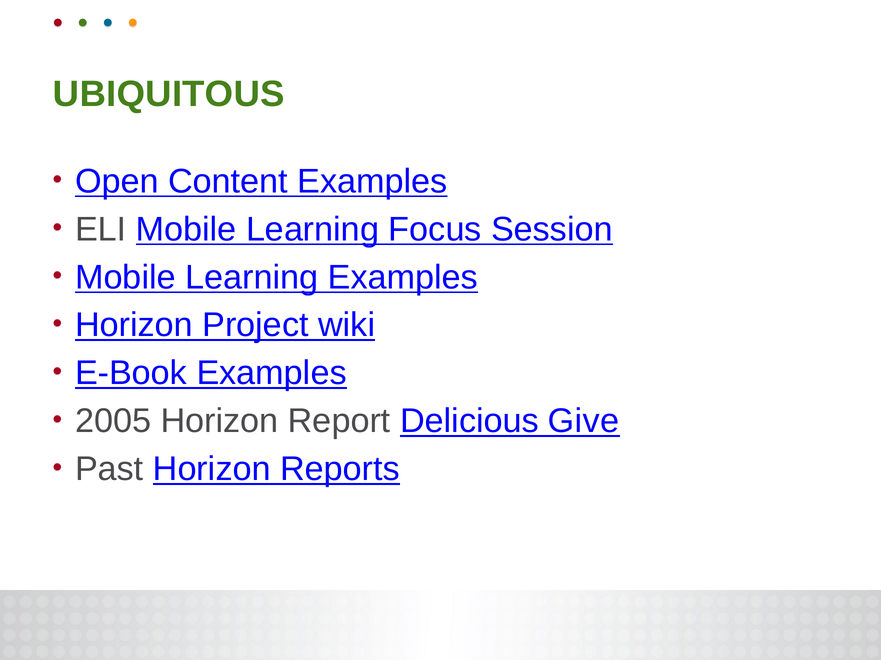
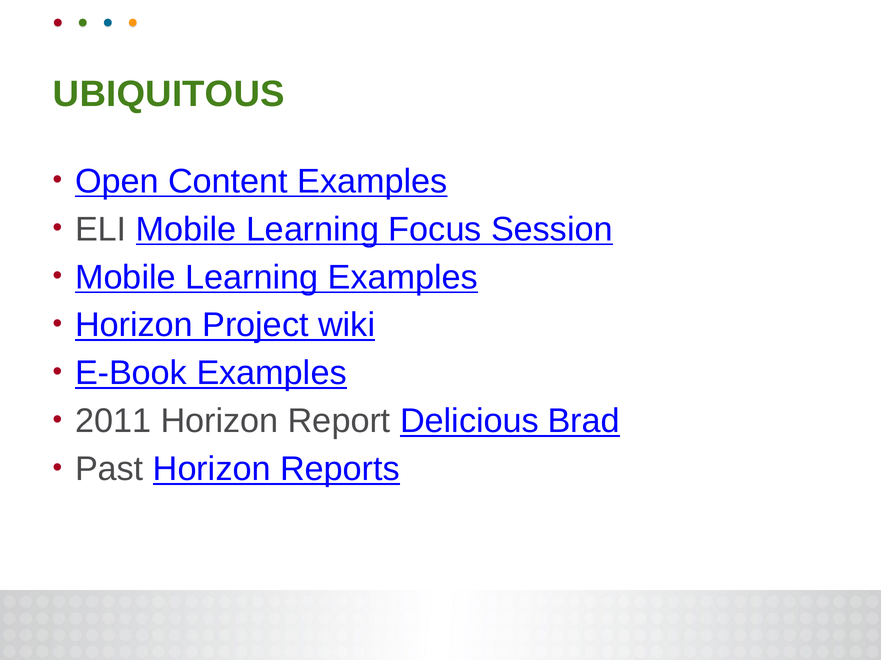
2005: 2005 -> 2011 (113, 422)
Give: Give -> Brad (584, 422)
